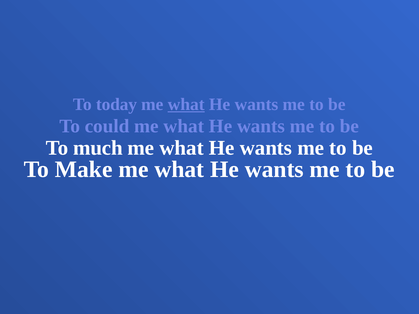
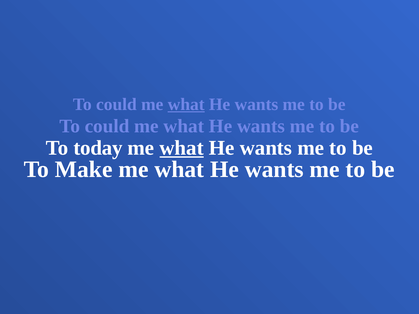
today: today -> could (116, 105)
much: much -> today (98, 148)
what underline: none -> present (182, 148)
